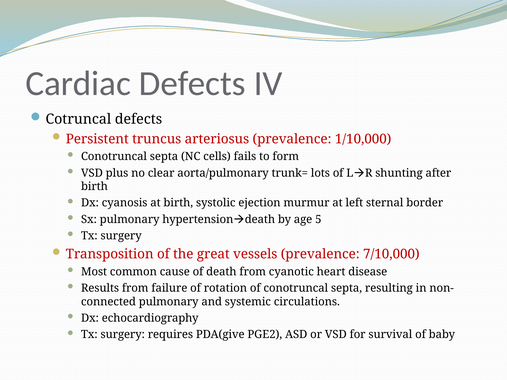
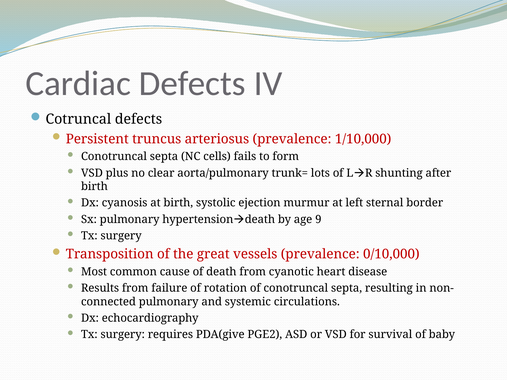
5: 5 -> 9 (318, 220)
7/10,000: 7/10,000 -> 0/10,000 (391, 254)
